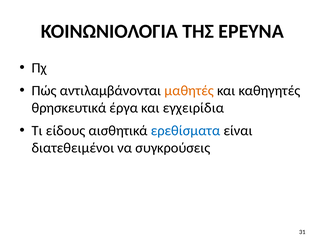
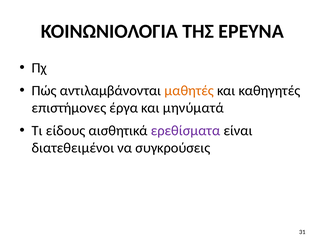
θρησκευτικά: θρησκευτικά -> επιστήμονες (69, 108)
εγχειρίδια: εγχειρίδια -> μηνύματά (193, 108)
ερεθίσματα colour: blue -> purple (186, 131)
